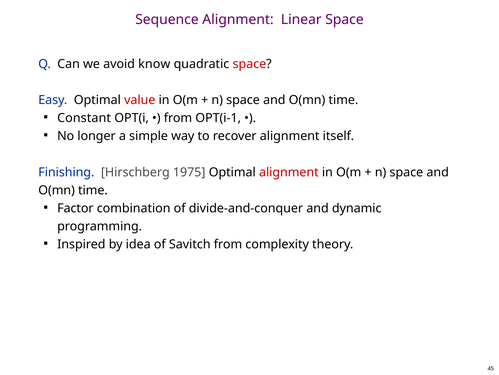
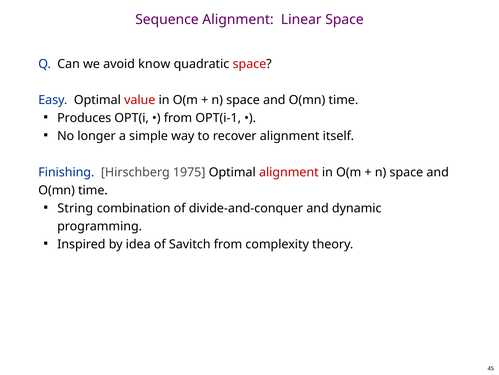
Constant: Constant -> Produces (84, 118)
Factor: Factor -> String (75, 208)
